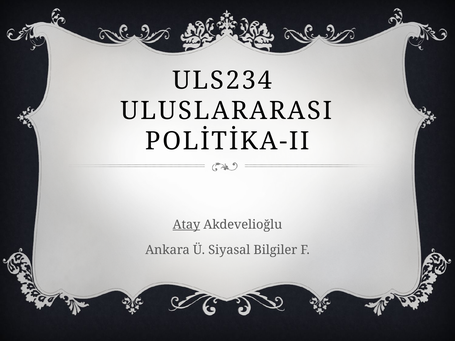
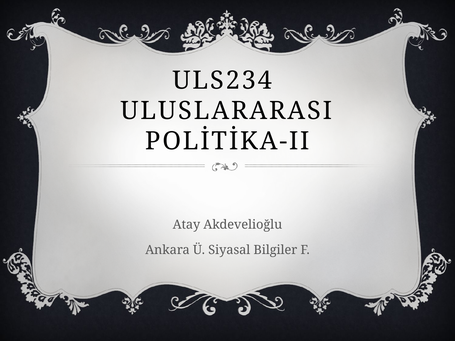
Atay underline: present -> none (186, 225)
